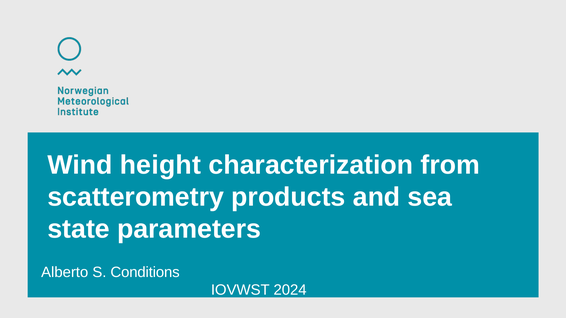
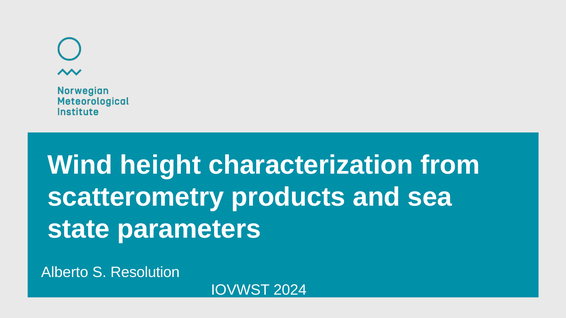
Conditions: Conditions -> Resolution (145, 273)
